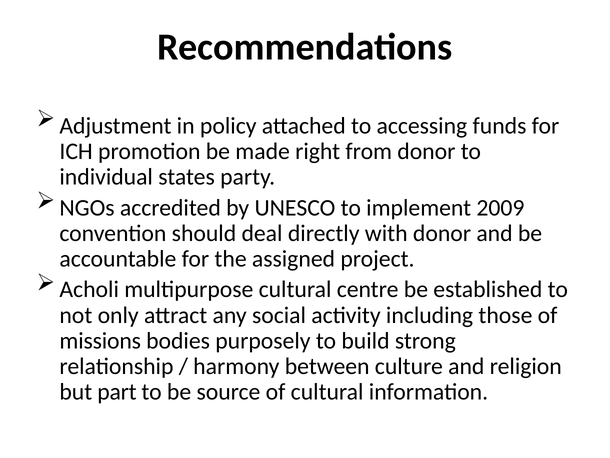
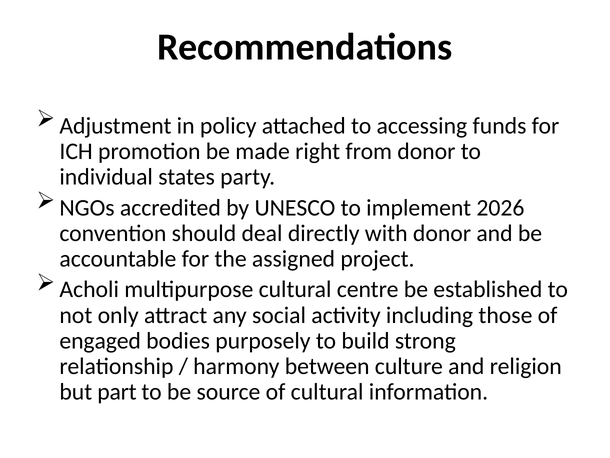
2009: 2009 -> 2026 (500, 207)
missions: missions -> engaged (100, 340)
